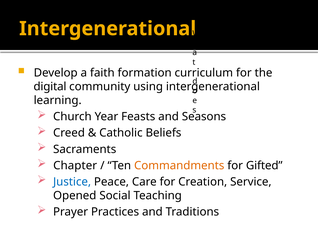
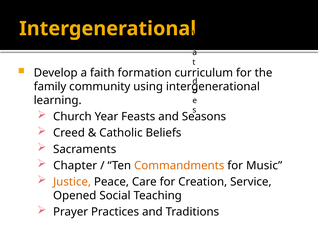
digital: digital -> family (50, 86)
Gifted: Gifted -> Music (264, 165)
Justice colour: blue -> orange (72, 181)
